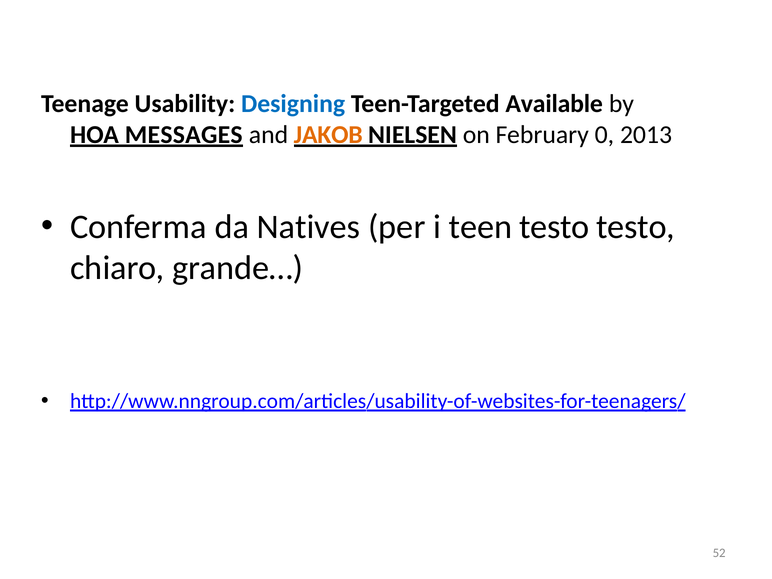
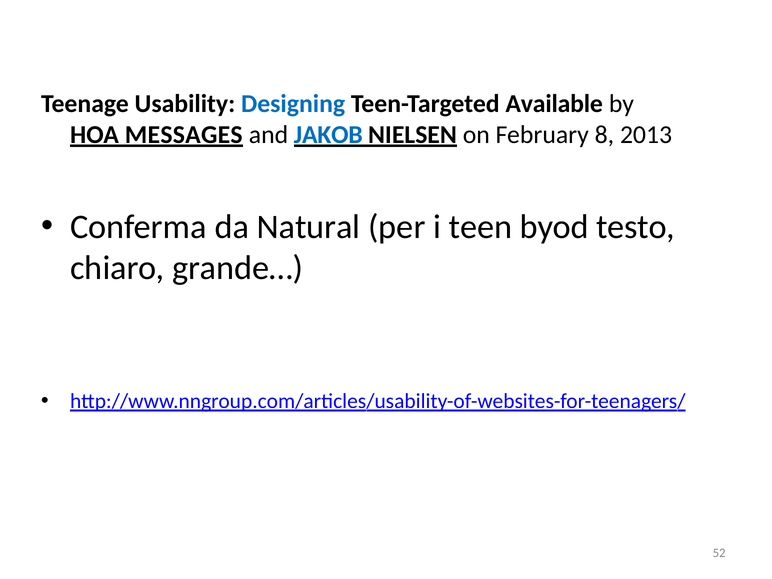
JAKOB colour: orange -> blue (328, 135)
0: 0 -> 8 (604, 135)
Natives: Natives -> Natural (309, 227)
teen testo: testo -> byod (554, 227)
